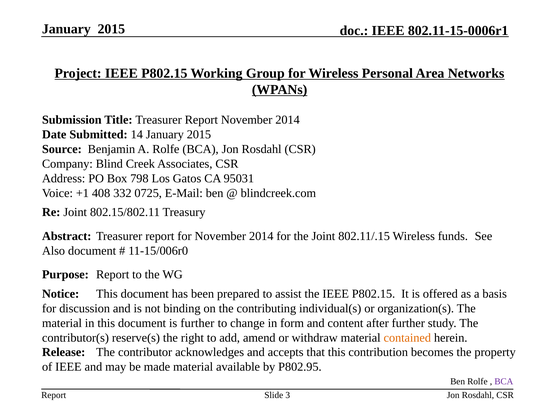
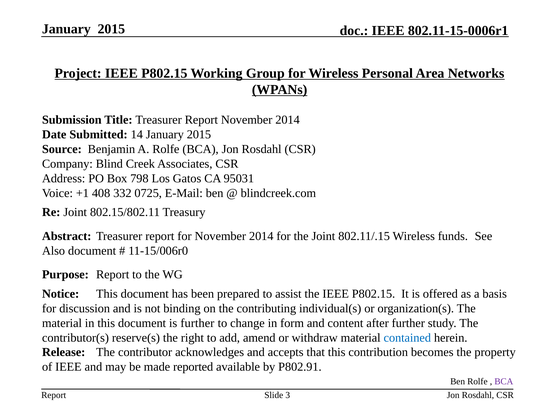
contained colour: orange -> blue (407, 338)
made material: material -> reported (193, 367)
P802.95: P802.95 -> P802.91 (300, 367)
